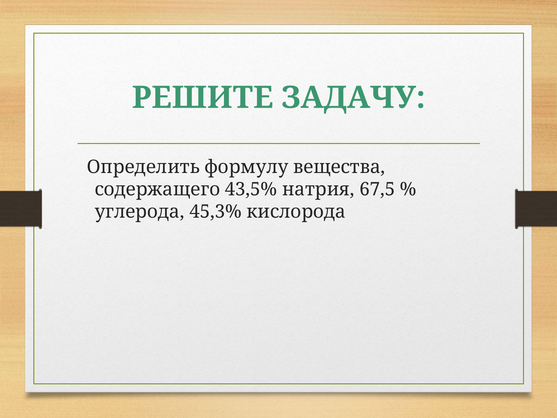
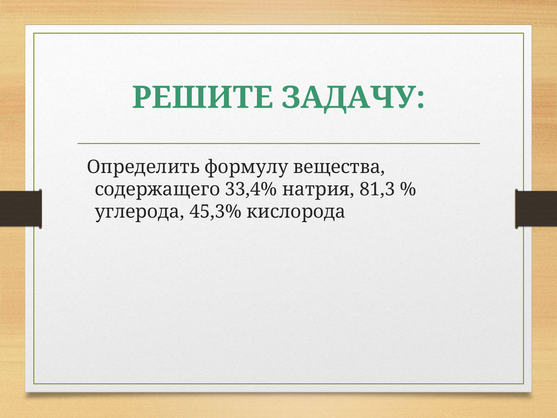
43,5%: 43,5% -> 33,4% (251, 189)
67,5: 67,5 -> 81,3 (377, 189)
